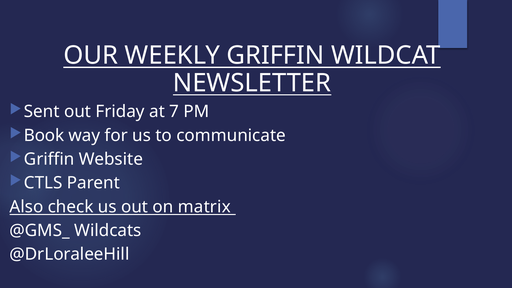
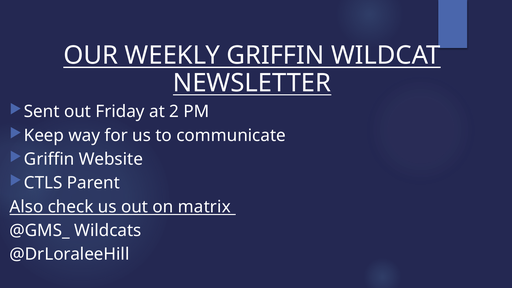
7: 7 -> 2 (174, 112)
Book: Book -> Keep (44, 135)
